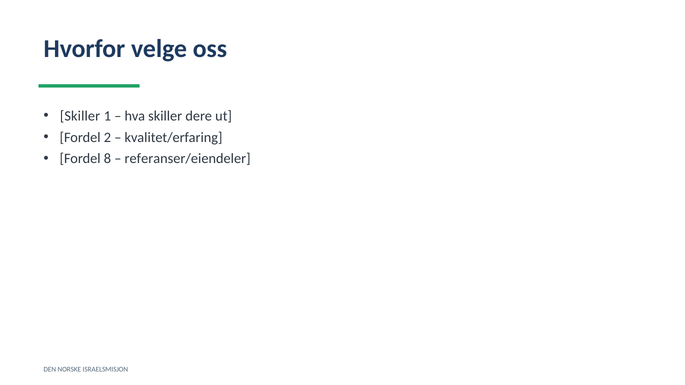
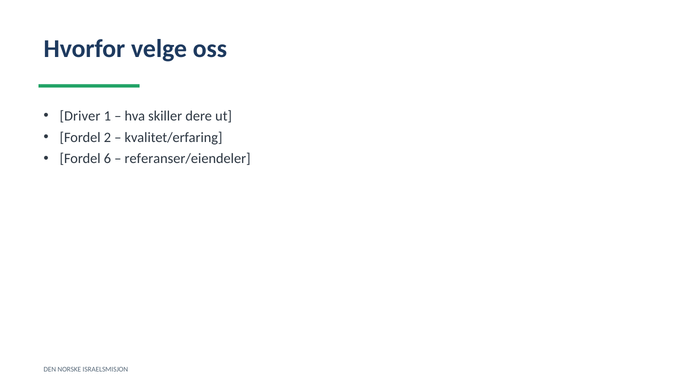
Skiller: Skiller -> Driver (80, 116)
8: 8 -> 6 (107, 159)
